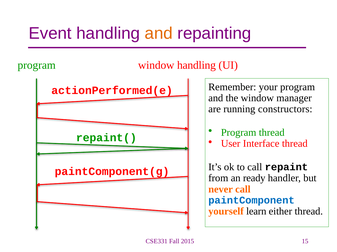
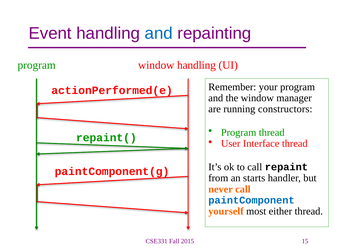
and colour: orange -> blue (159, 33)
ready: ready -> starts (254, 179)
learn: learn -> most (256, 212)
